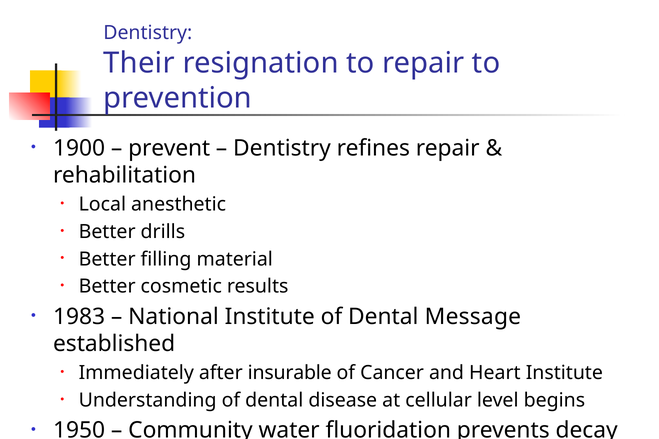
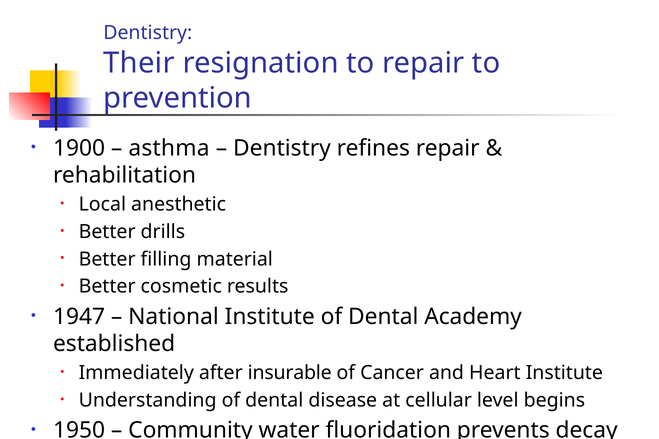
prevent: prevent -> asthma (169, 148)
1983: 1983 -> 1947 (79, 317)
Message: Message -> Academy (473, 317)
